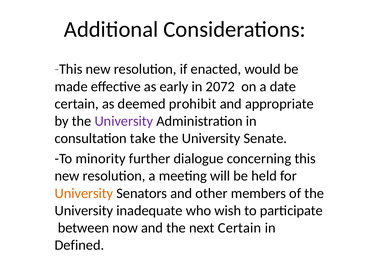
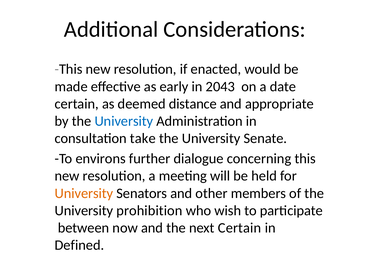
2072: 2072 -> 2043 (220, 86)
prohibit: prohibit -> distance (193, 104)
University colour: purple -> blue (124, 121)
minority: minority -> environs (101, 158)
inadequate: inadequate -> prohibition (149, 210)
